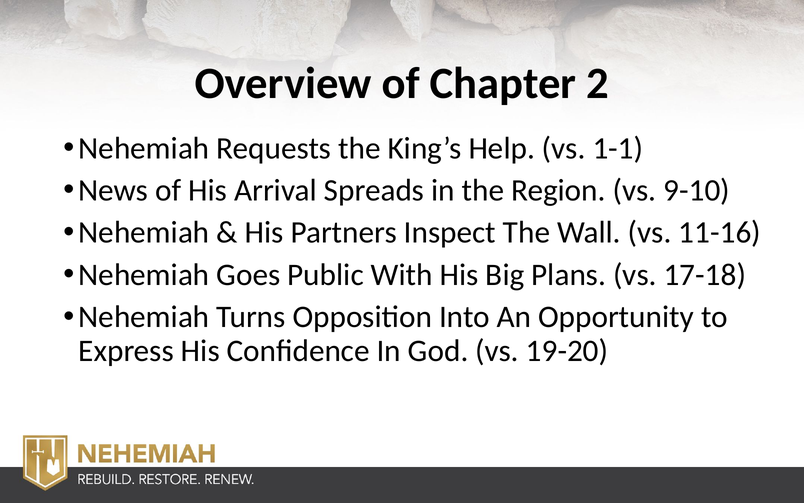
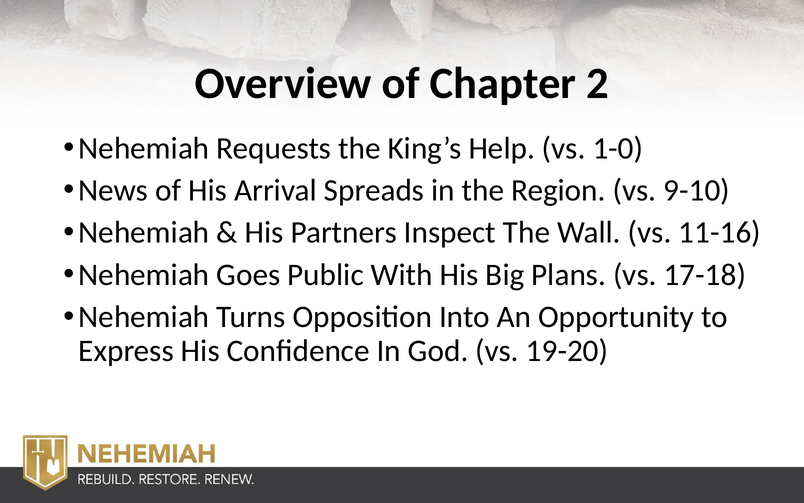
1-1: 1-1 -> 1-0 (618, 148)
